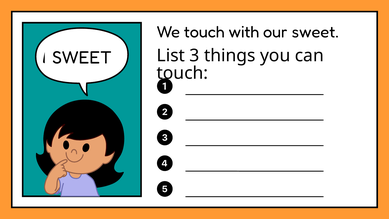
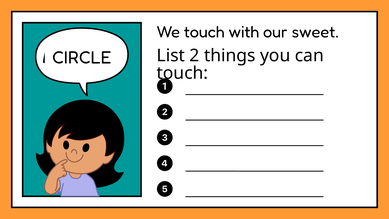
SWEET: SWEET -> CIRCLE (82, 57)
3: 3 -> 2 (194, 56)
